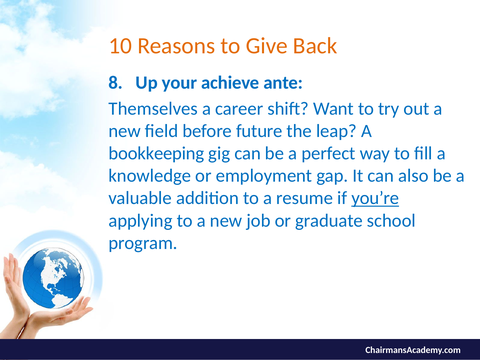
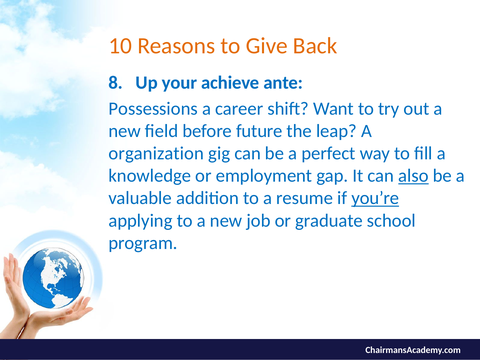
Themselves: Themselves -> Possessions (153, 109)
bookkeeping: bookkeeping -> organization (156, 153)
also underline: none -> present (413, 176)
